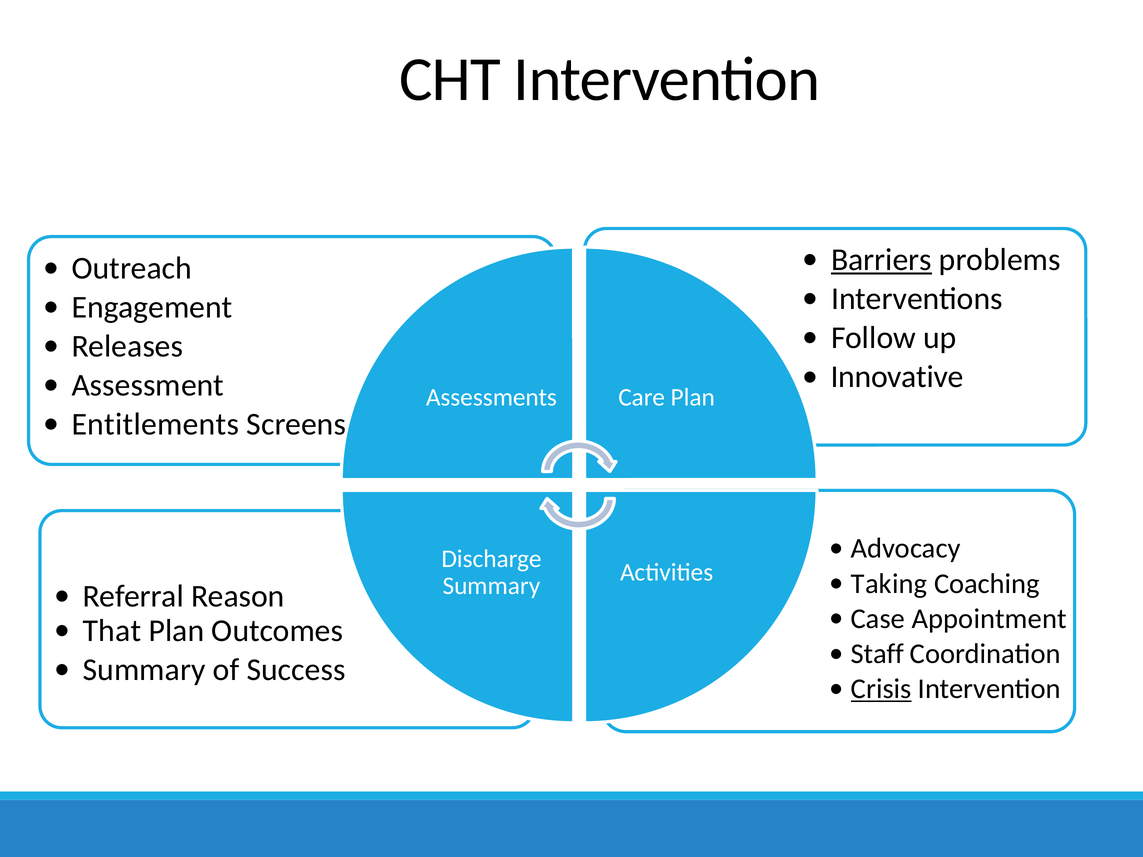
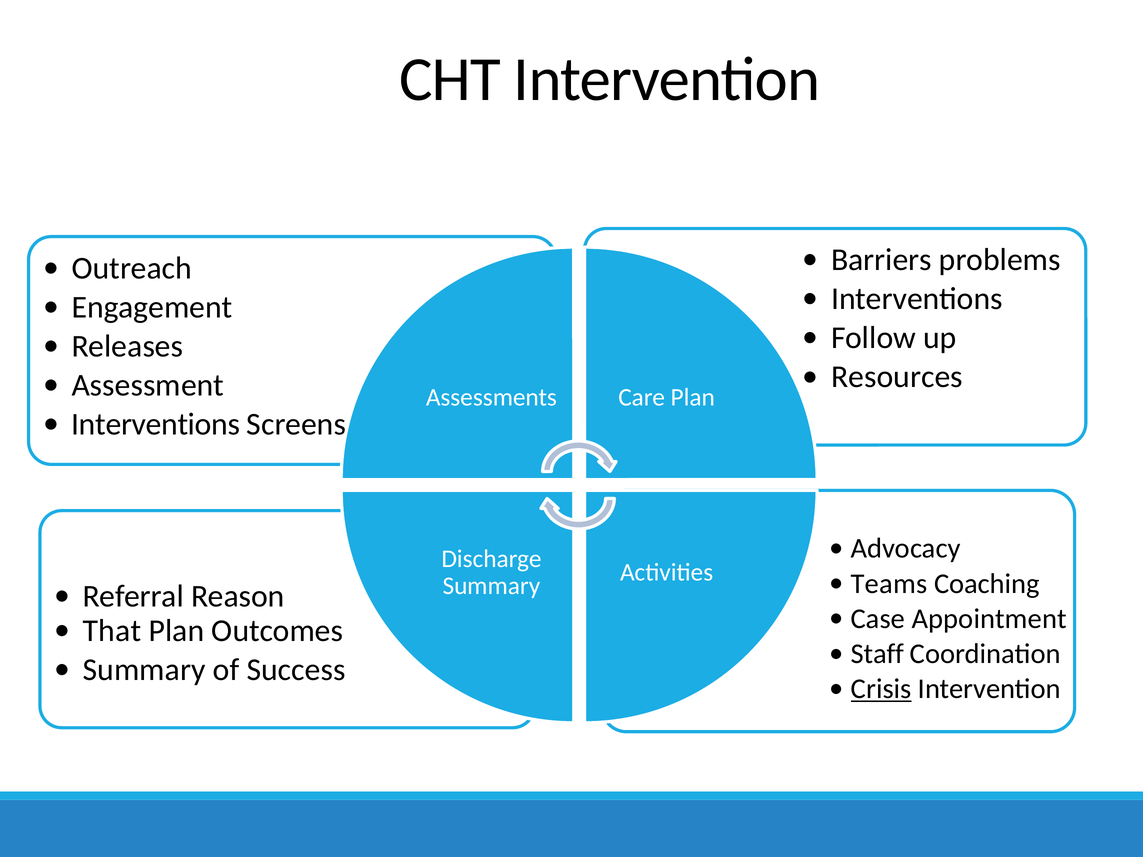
Barriers underline: present -> none (881, 260)
Innovative: Innovative -> Resources (897, 377)
Entitlements: Entitlements -> Interventions (156, 424)
Taking: Taking -> Teams (889, 584)
